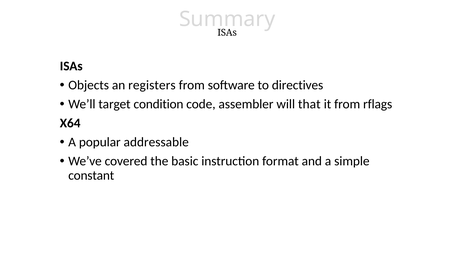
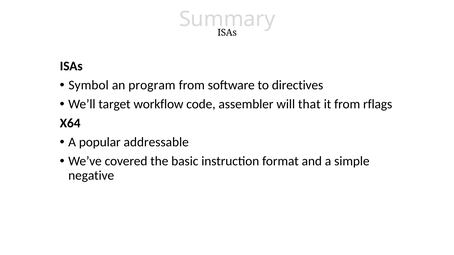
Objects: Objects -> Symbol (89, 85)
registers: registers -> program (152, 85)
condition: condition -> workflow (158, 104)
constant: constant -> negative (91, 176)
